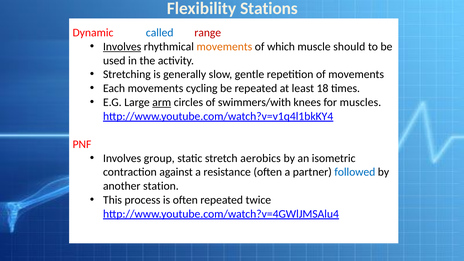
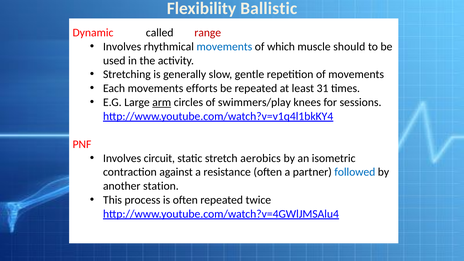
Stations: Stations -> Ballistic (269, 8)
called colour: blue -> black (160, 33)
Involves underline: present -> none (122, 47)
movements colour: orange -> blue (224, 47)
cycling: cycling -> efforts (202, 88)
18: 18 -> 31 (323, 88)
swimmers/with: swimmers/with -> swimmers/play (254, 102)
muscles: muscles -> sessions (361, 102)
group: group -> circuit (159, 158)
